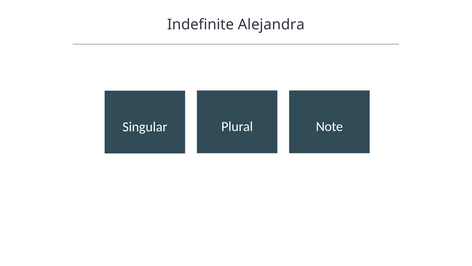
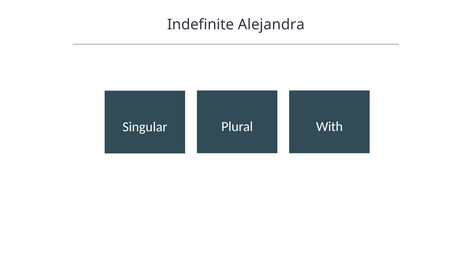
Note: Note -> With (329, 127)
